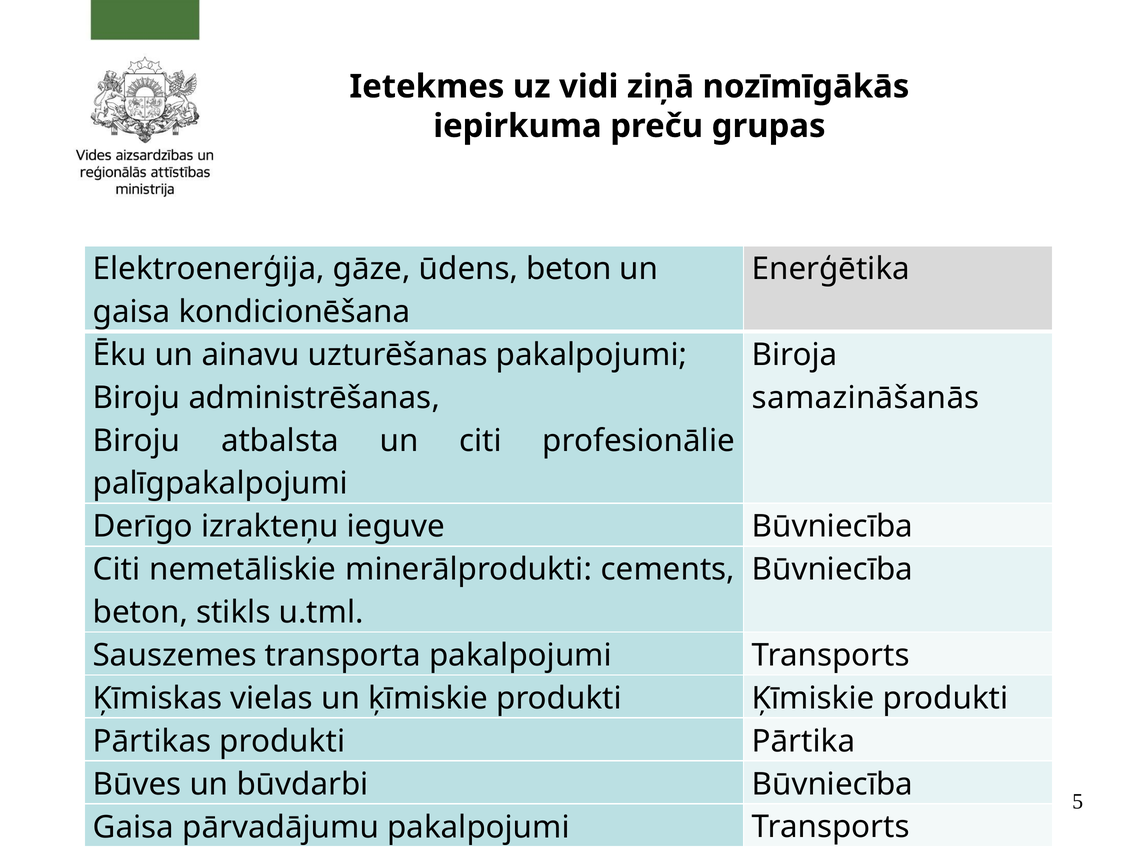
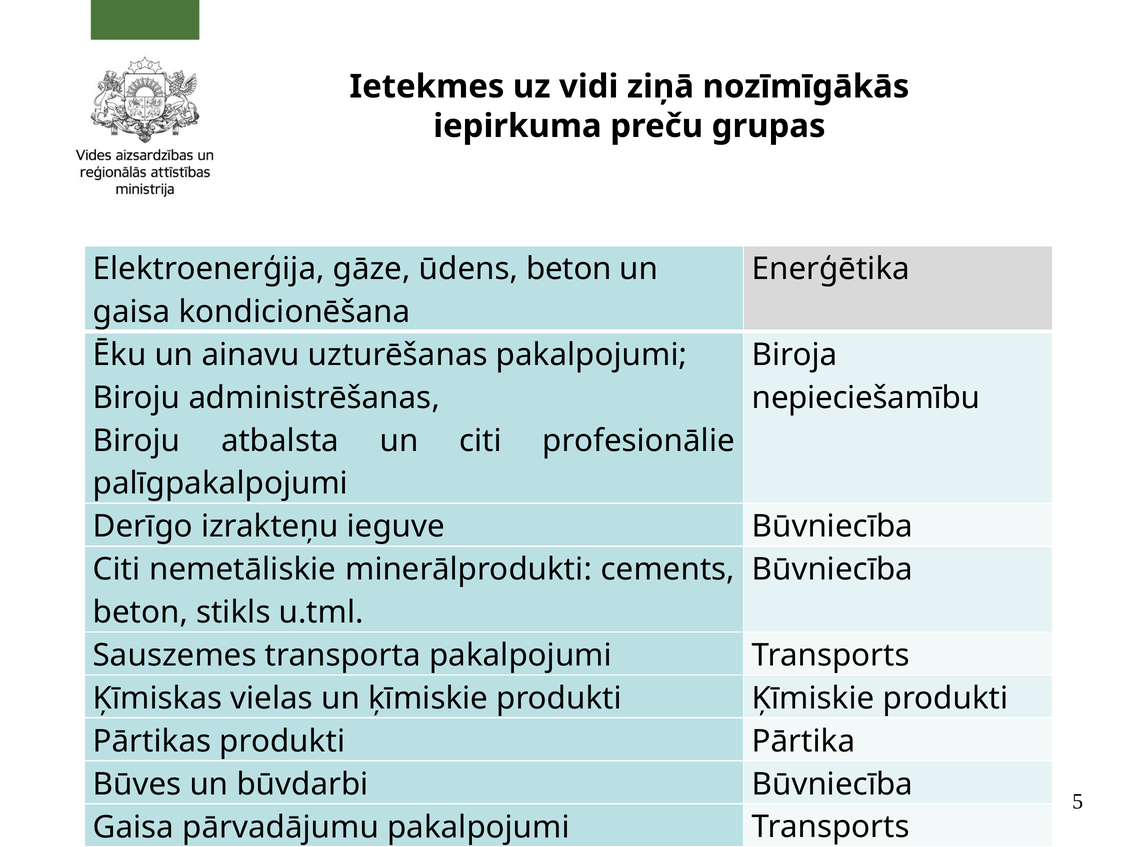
samazināšanās: samazināšanās -> nepieciešamību (866, 398)
